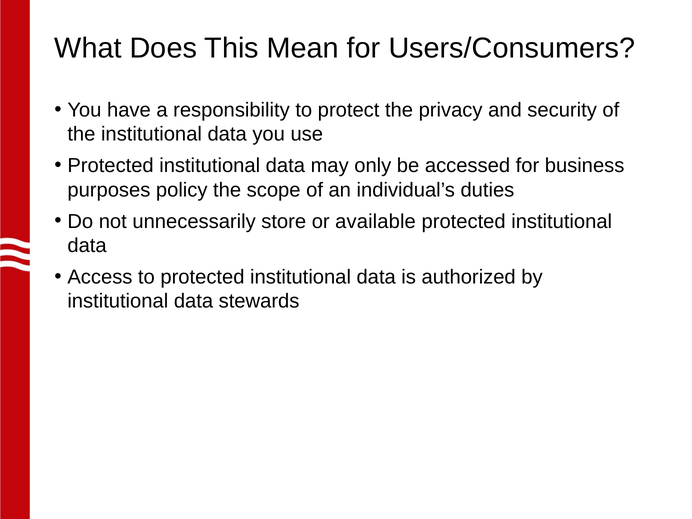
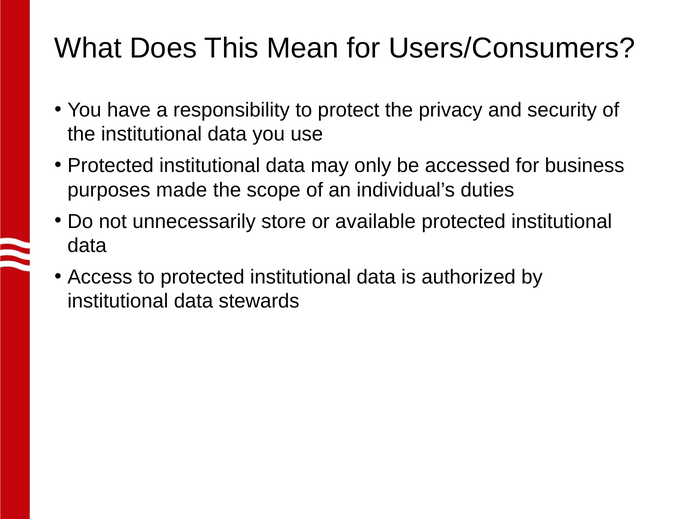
policy: policy -> made (182, 190)
